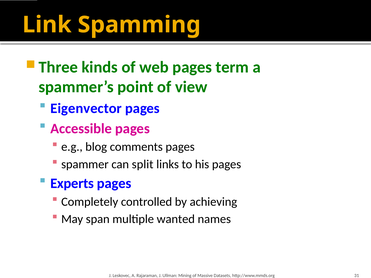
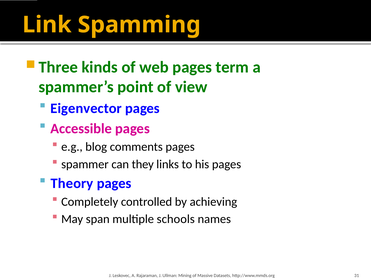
split: split -> they (143, 164)
Experts: Experts -> Theory (72, 183)
wanted: wanted -> schools (176, 219)
